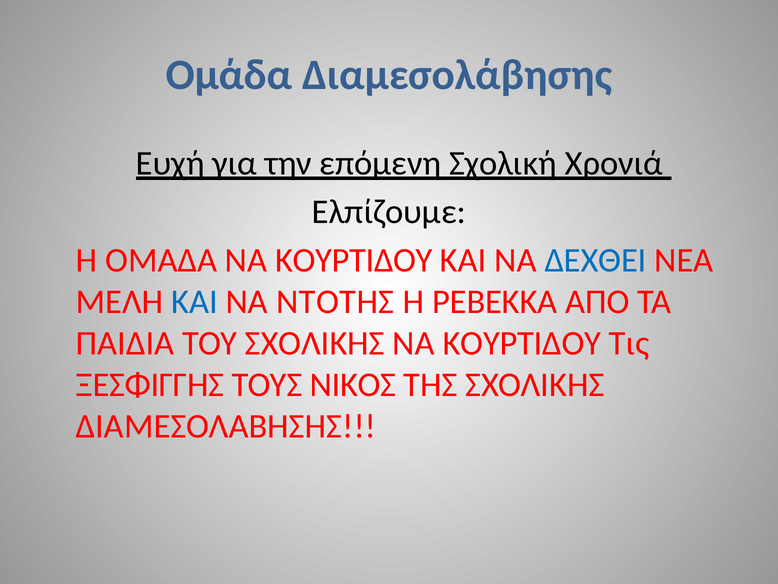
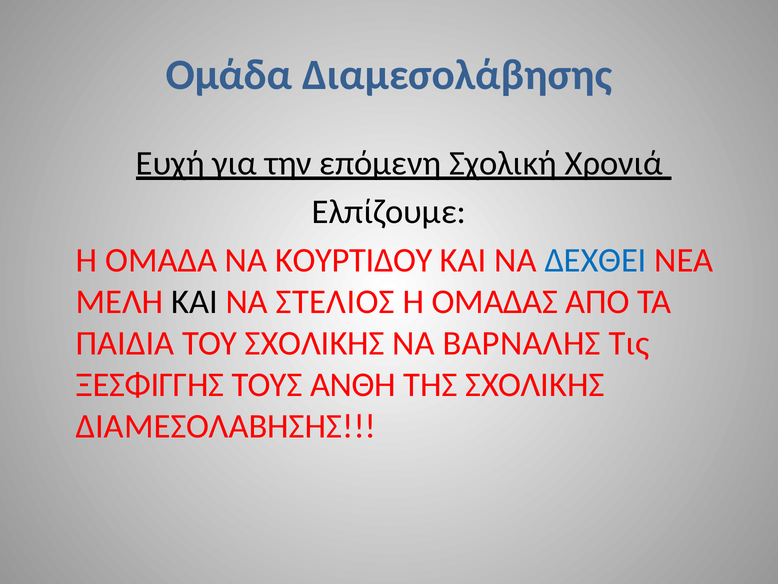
ΚΑΙ colour: blue -> black (194, 302)
ΝΤΟΤΗΣ: ΝΤΟΤΗΣ -> ΣΤΕΛΙΟΣ (335, 302)
ΡΕΒΕΚΚΑ: ΡΕΒΕΚΚΑ -> ΟΜΑΔΑΣ (495, 302)
ΚΟΥΡΤΙΔΟΥ: ΚΟΥΡΤΙΔΟΥ -> ΒΑΡΝΑΛΗΣ (522, 343)
ΝΙΚΟΣ: ΝΙΚΟΣ -> ΑΝΘΗ (353, 385)
